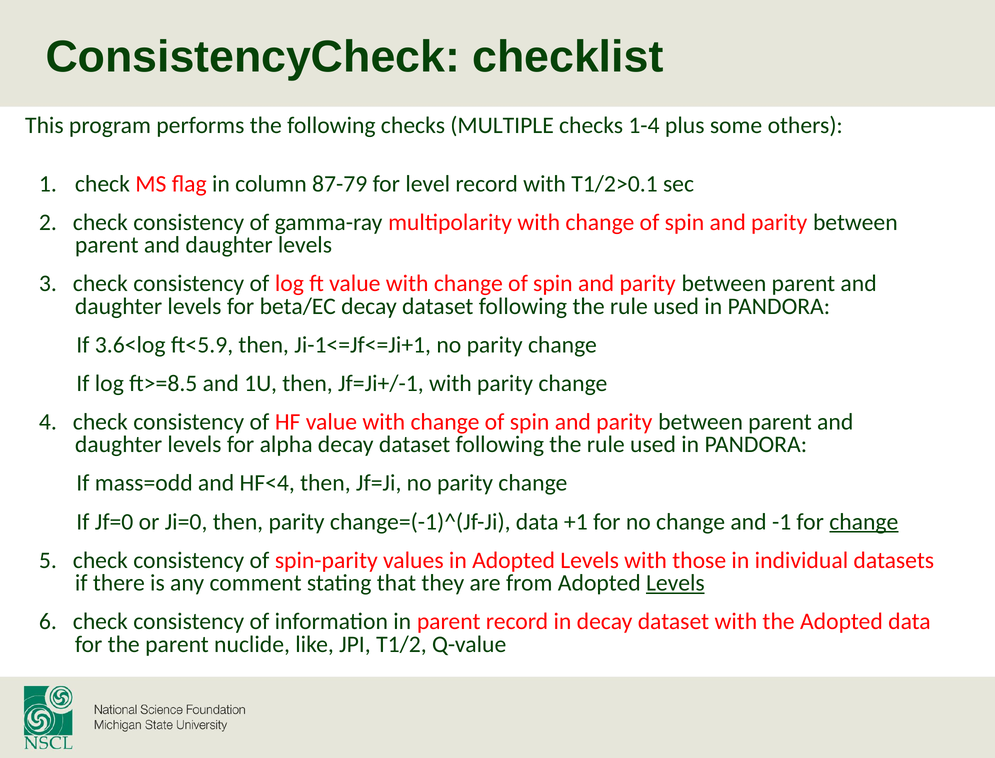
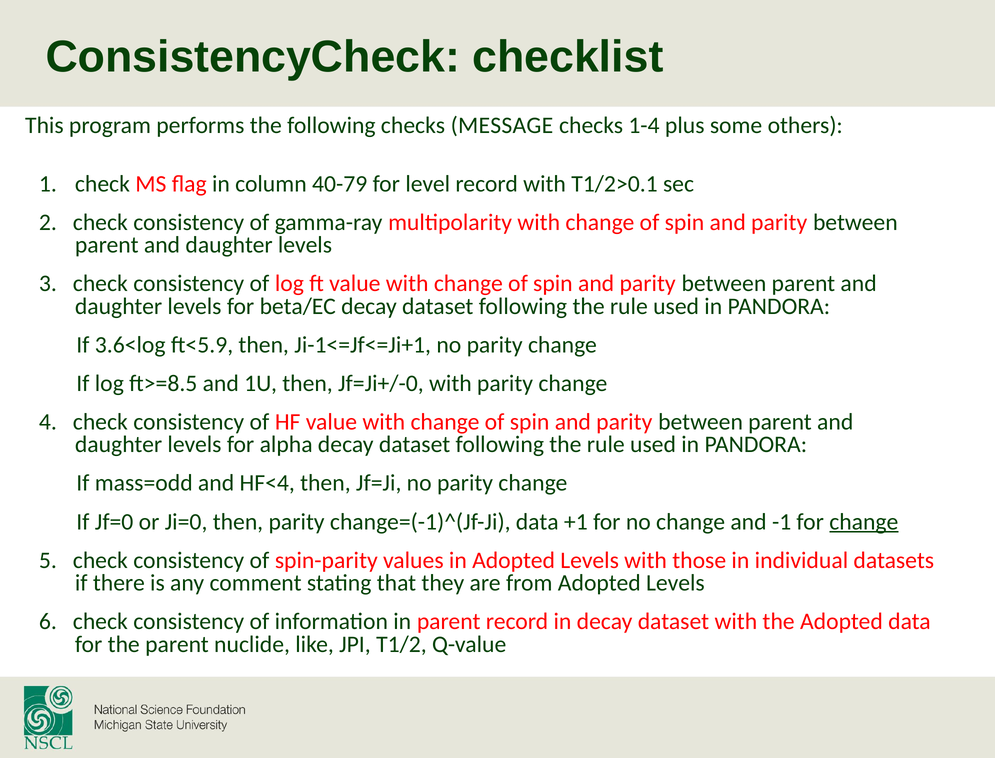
MULTIPLE: MULTIPLE -> MESSAGE (502, 126)
87-79: 87-79 -> 40-79 (340, 184)
Jf=Ji+/-1: Jf=Ji+/-1 -> Jf=Ji+/-0 (381, 383)
Levels underline: present -> none (675, 583)
